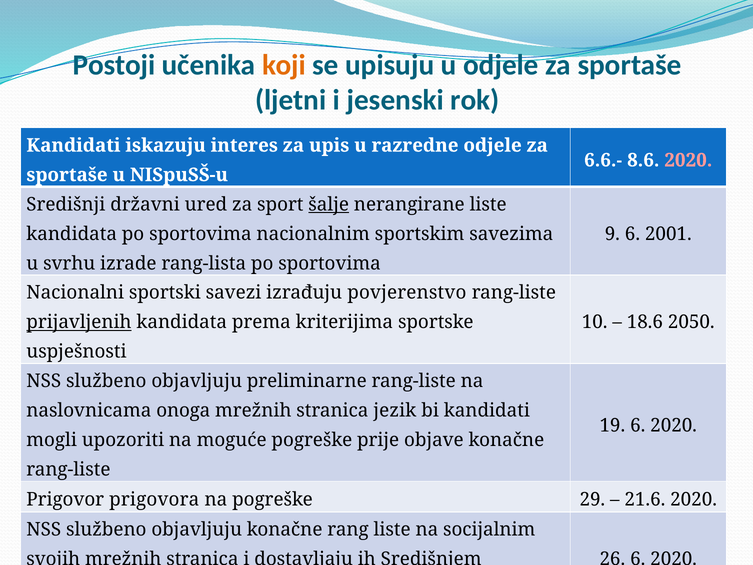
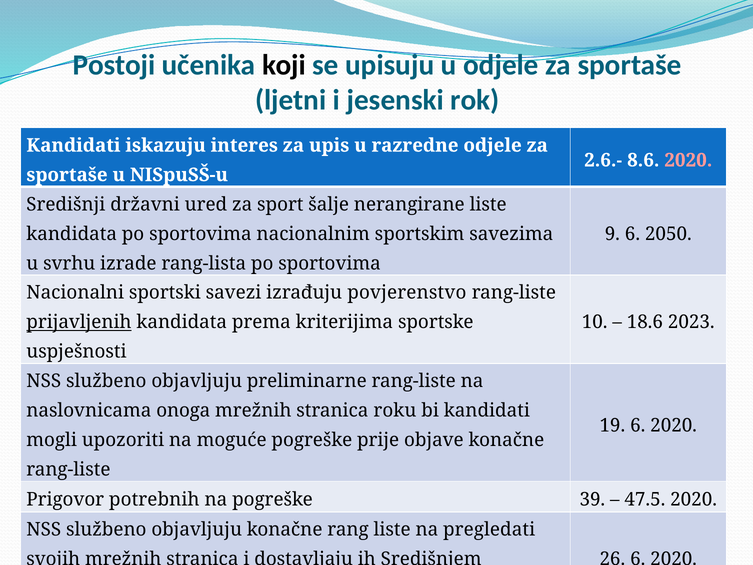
koji colour: orange -> black (284, 65)
6.6.-: 6.6.- -> 2.6.- (603, 160)
šalje underline: present -> none (329, 204)
2001: 2001 -> 2050 (668, 234)
2050: 2050 -> 2023 (691, 322)
jezik: jezik -> roku (395, 410)
prigovora: prigovora -> potrebnih (154, 499)
pogreške 29: 29 -> 39 (592, 499)
21.6: 21.6 -> 47.5 (645, 499)
socijalnim: socijalnim -> pregledati (489, 529)
